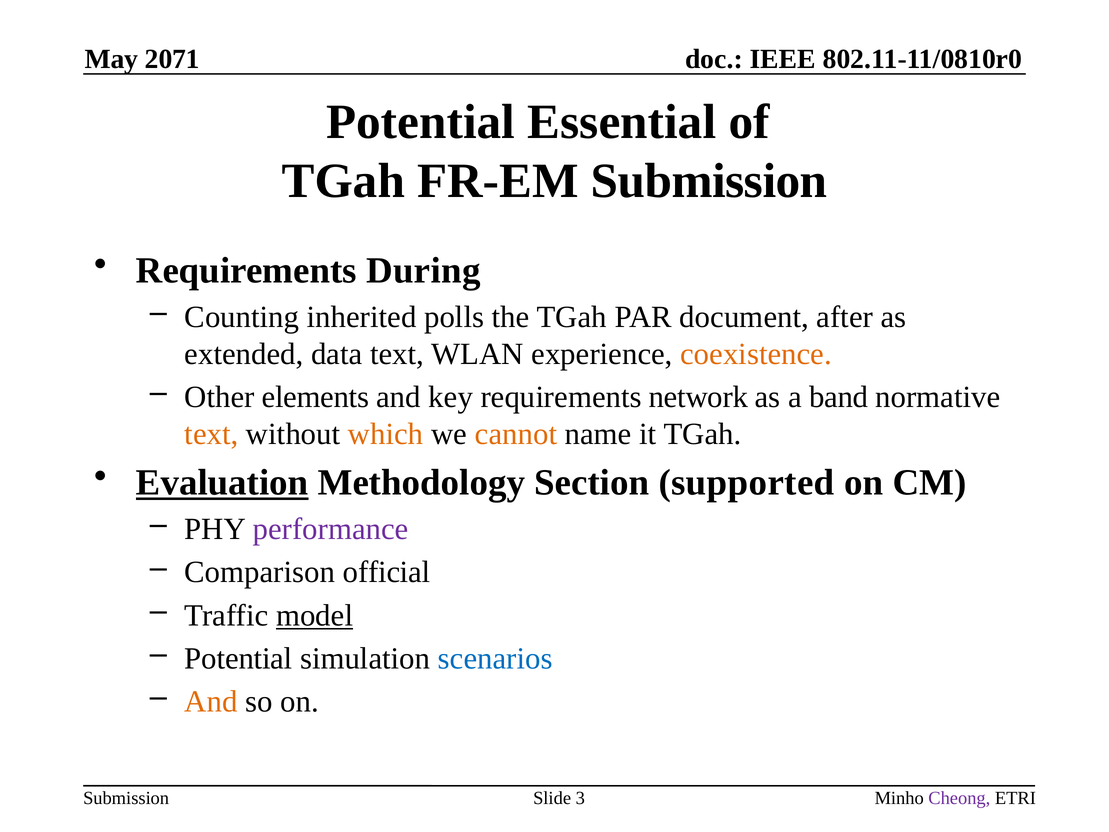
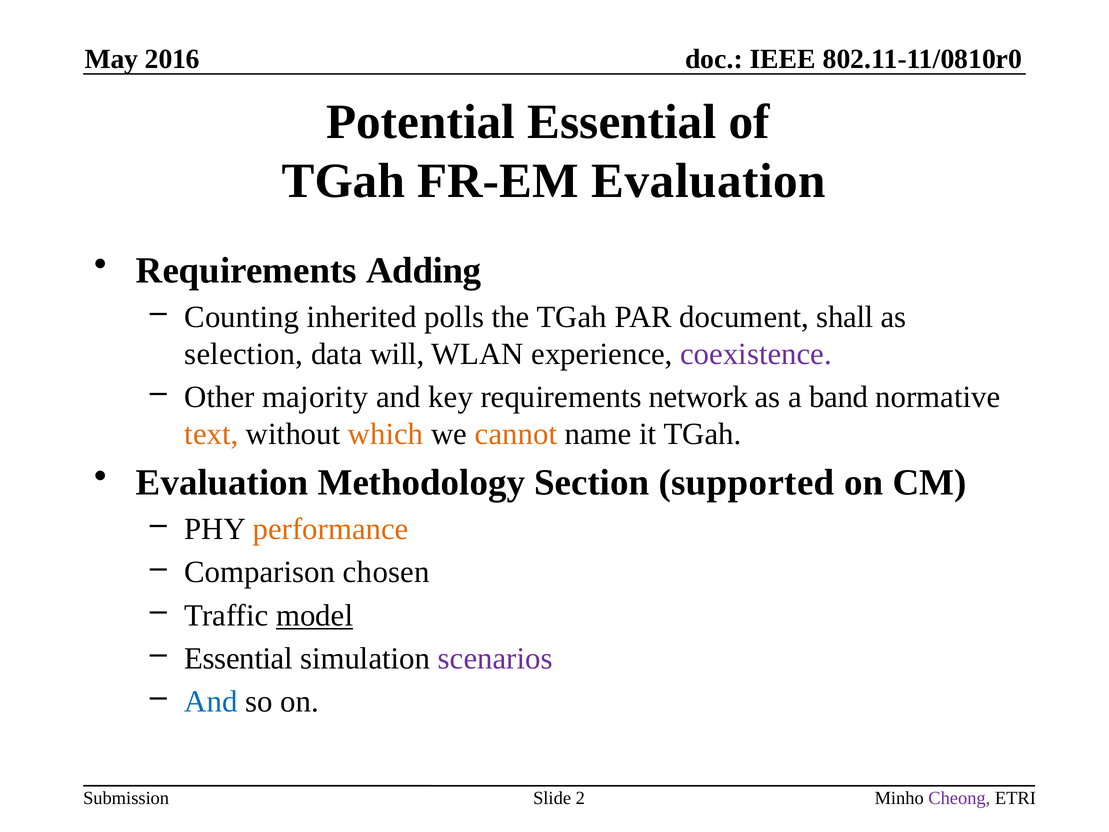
2071: 2071 -> 2016 (172, 59)
FR-EM Submission: Submission -> Evaluation (709, 181)
During: During -> Adding (424, 271)
after: after -> shall (845, 317)
extended: extended -> selection (244, 354)
data text: text -> will (397, 354)
coexistence colour: orange -> purple (756, 354)
elements: elements -> majority (315, 397)
Evaluation underline: present -> none (222, 483)
performance colour: purple -> orange (331, 529)
official: official -> chosen (386, 572)
Potential: Potential -> Essential (239, 658)
scenarios colour: blue -> purple (495, 658)
And colour: orange -> blue (211, 702)
3: 3 -> 2 (580, 798)
